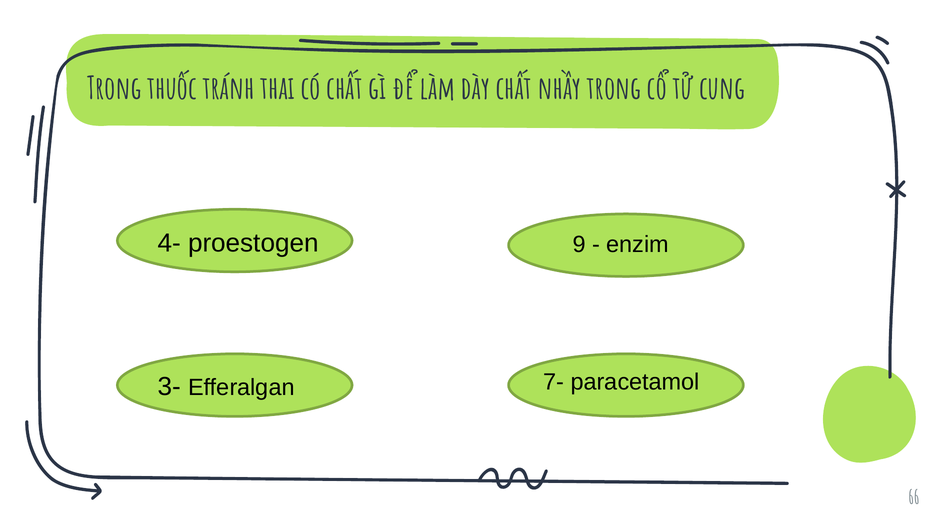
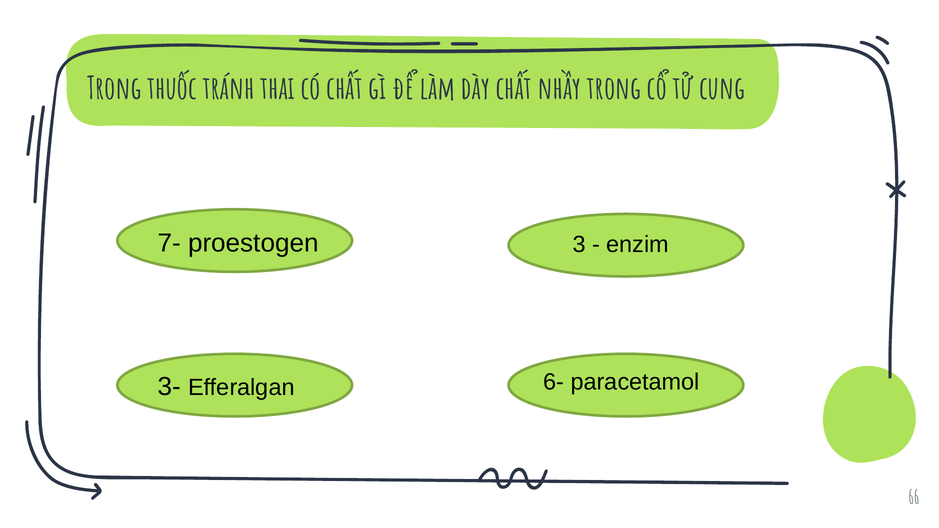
4-: 4- -> 7- (169, 243)
9: 9 -> 3 (579, 245)
7-: 7- -> 6- (554, 382)
